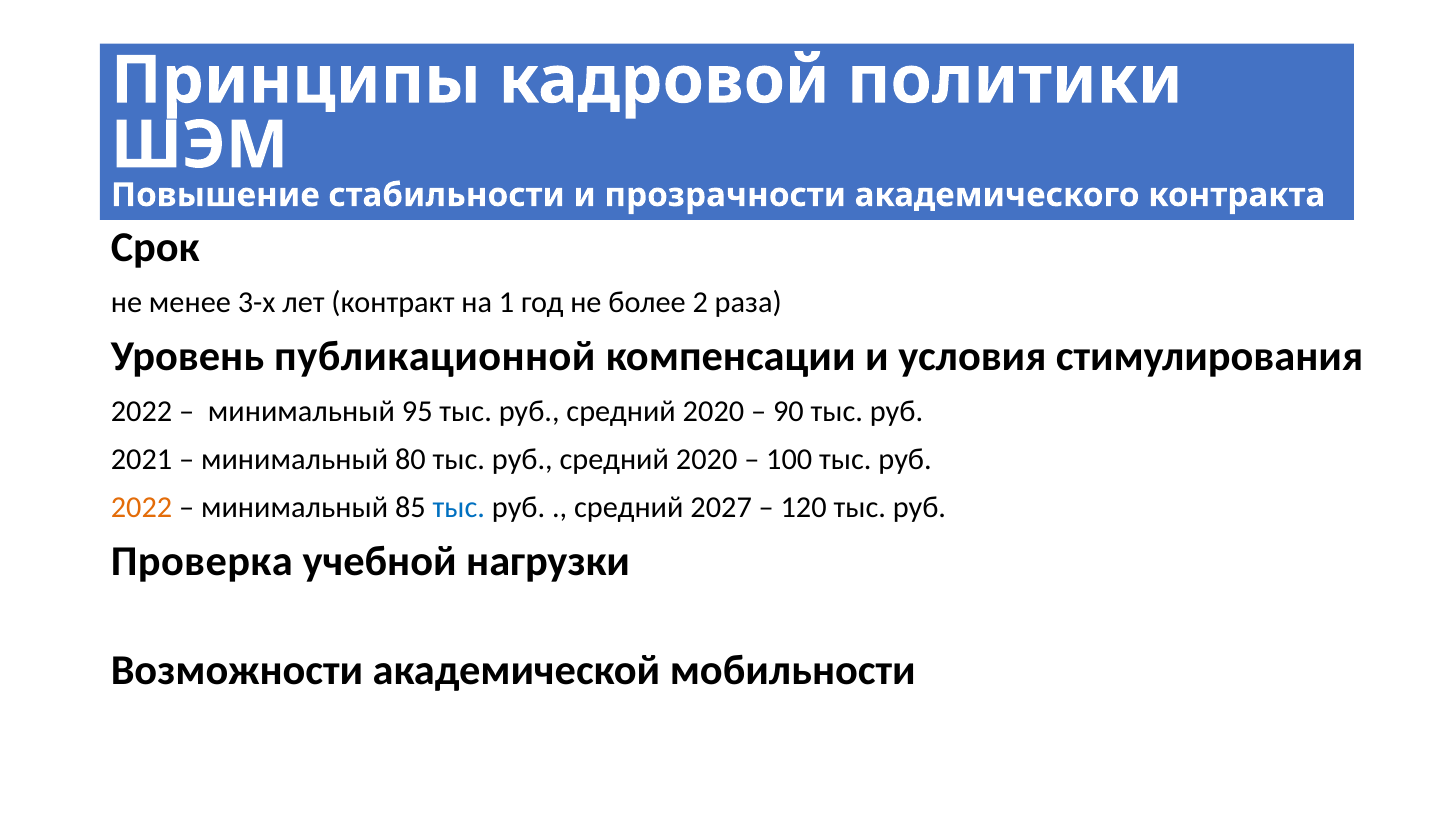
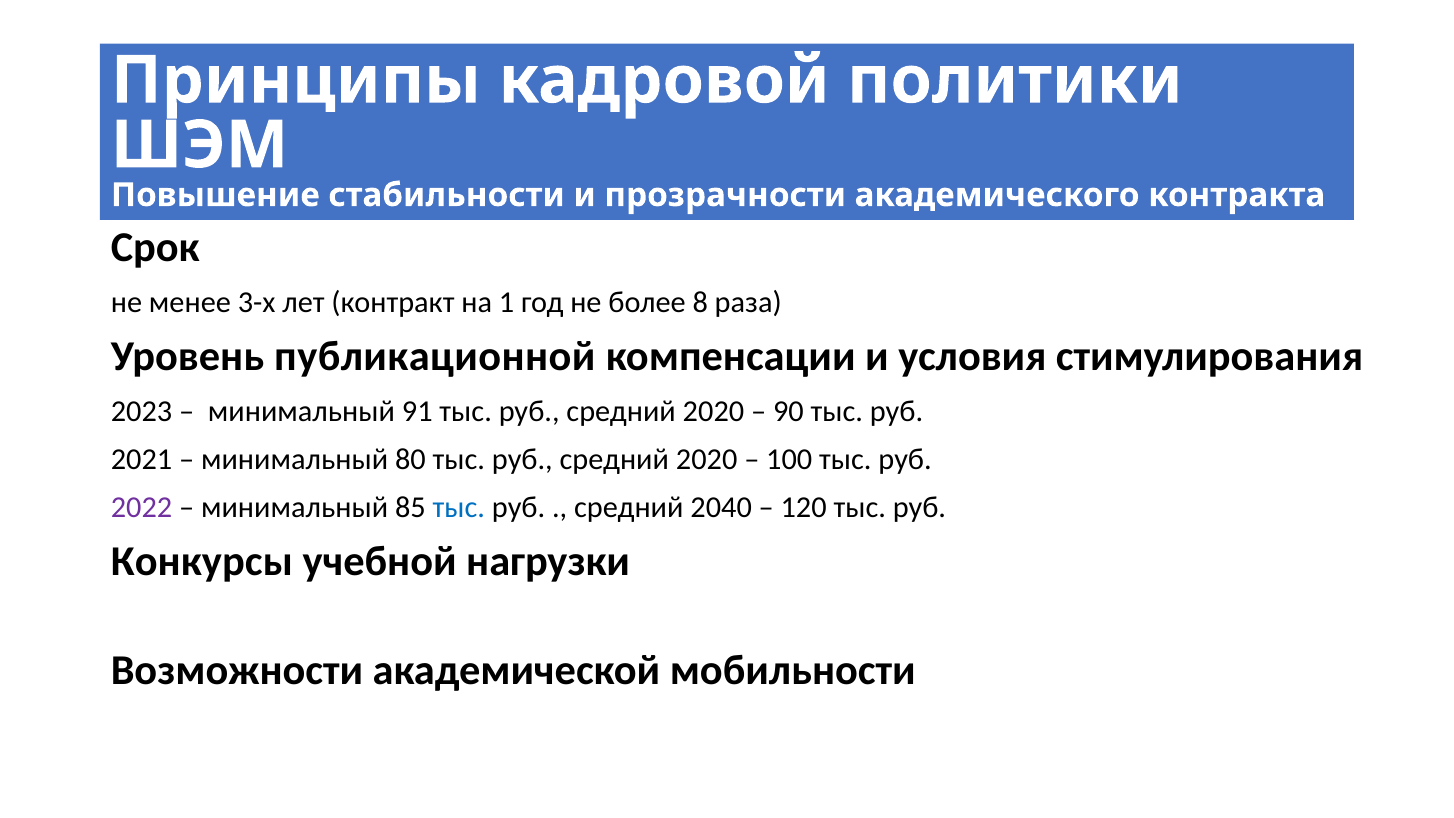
2: 2 -> 8 (700, 302)
2022: 2022 -> 2023 (142, 411)
95: 95 -> 91 (417, 411)
2022 colour: orange -> purple (142, 507)
2027: 2027 -> 2040 (721, 507)
Проверка: Проверка -> Конкурсы (202, 561)
